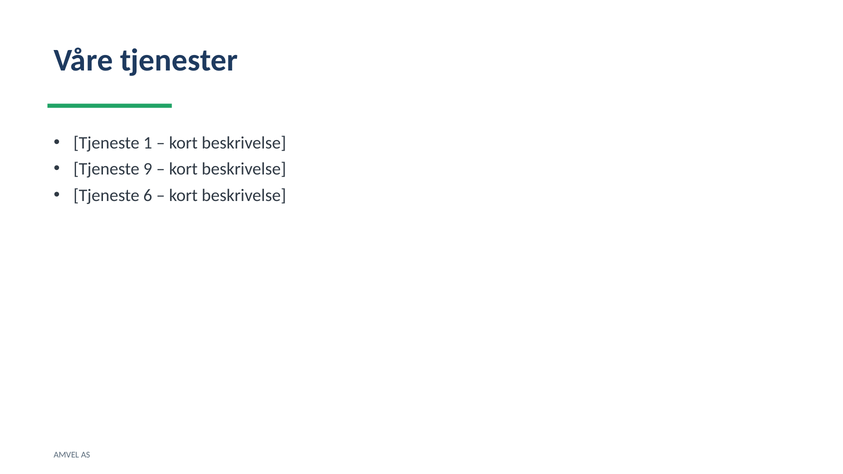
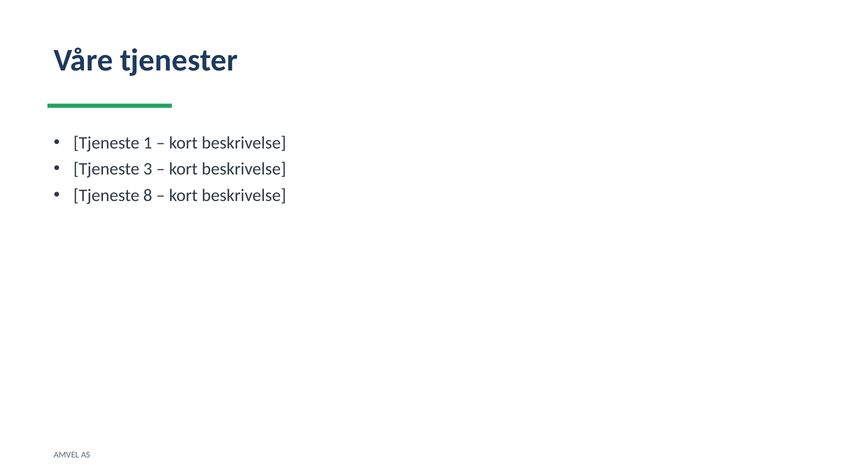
9: 9 -> 3 (148, 169)
6: 6 -> 8 (148, 195)
